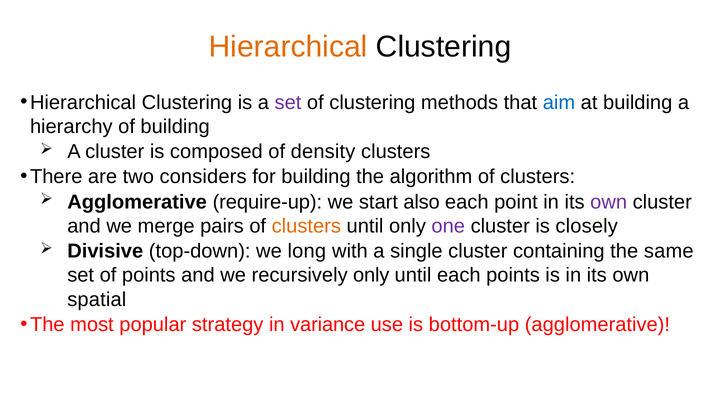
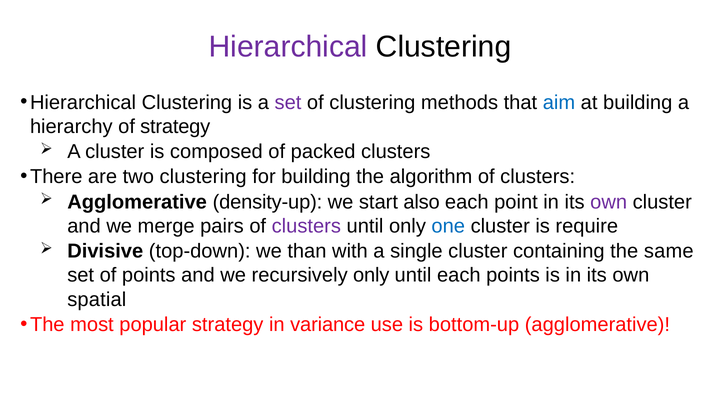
Hierarchical colour: orange -> purple (288, 47)
of building: building -> strategy (175, 126)
density: density -> packed (323, 152)
two considers: considers -> clustering (203, 177)
require-up: require-up -> density-up (267, 202)
clusters colour: orange -> purple (306, 226)
one colour: purple -> blue (448, 226)
closely: closely -> require (587, 226)
long: long -> than (307, 251)
